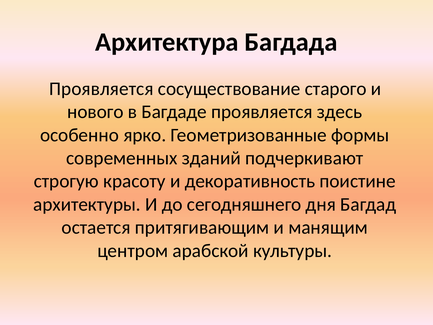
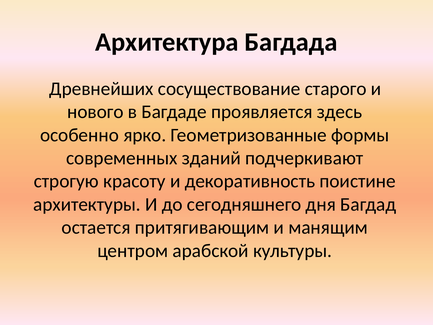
Проявляется: Проявляется -> Древнейших (101, 89)
